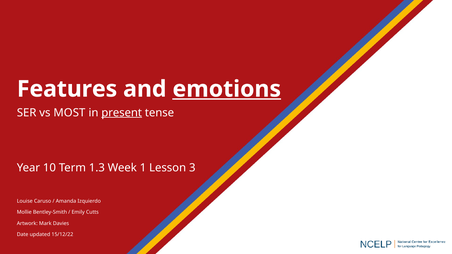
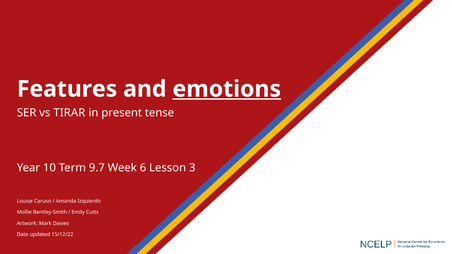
MOST: MOST -> TIRAR (69, 113)
present underline: present -> none (122, 113)
1.3: 1.3 -> 9.7 (97, 168)
1: 1 -> 6 (143, 168)
